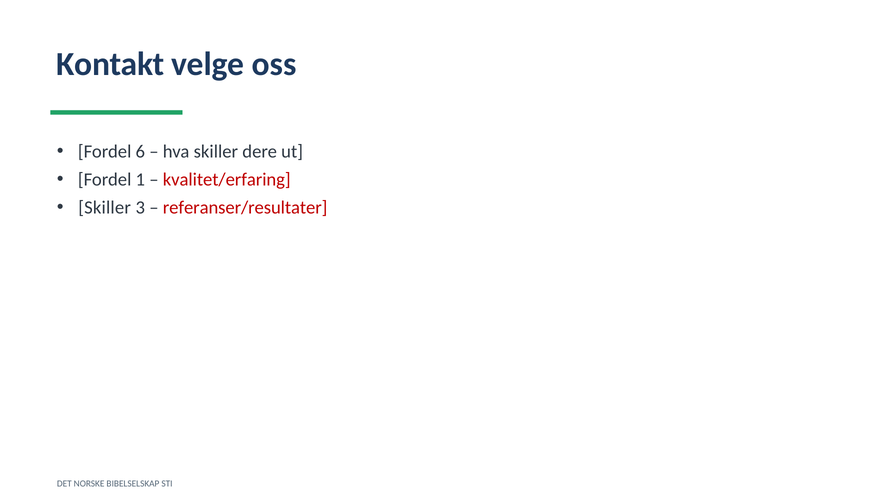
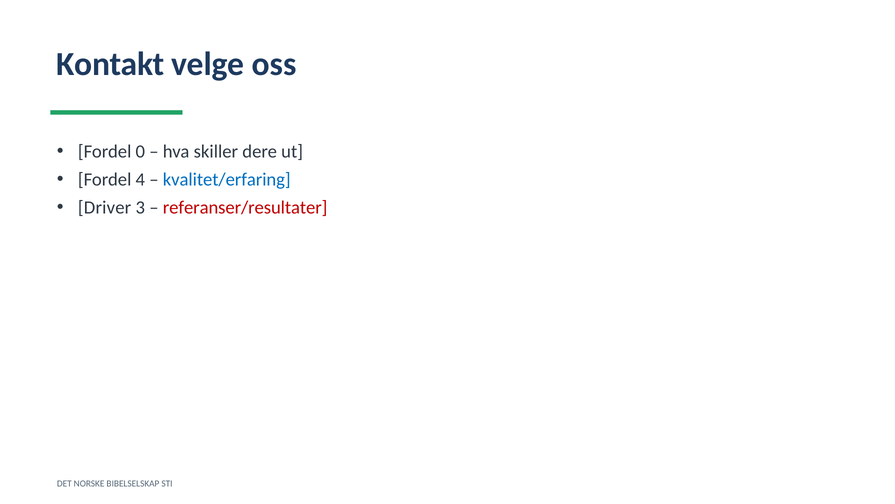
6: 6 -> 0 (140, 152)
1: 1 -> 4 (140, 180)
kvalitet/erfaring colour: red -> blue (227, 180)
Skiller: Skiller -> Driver (105, 208)
